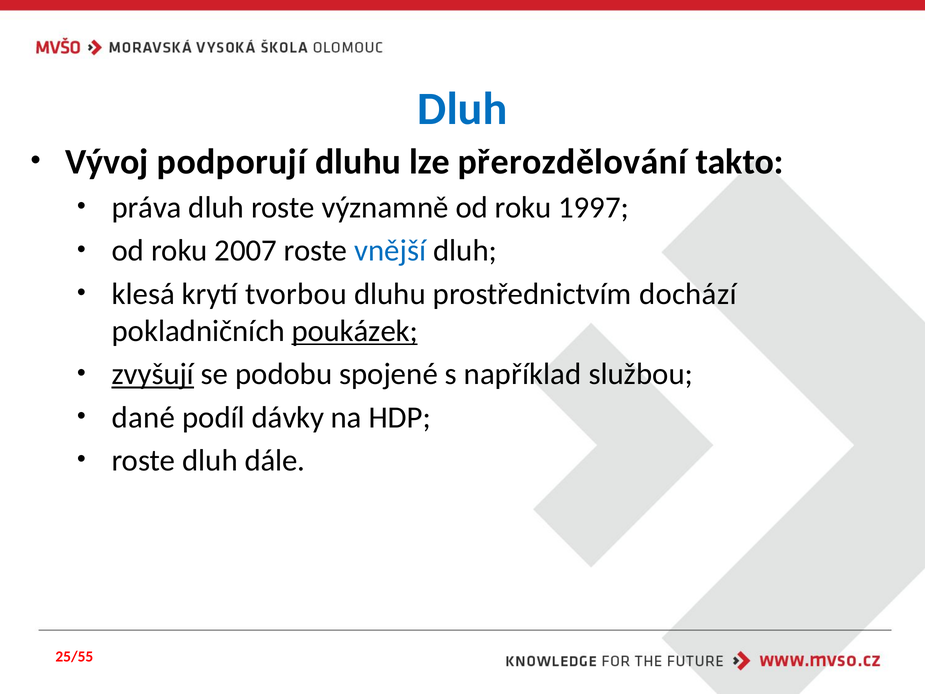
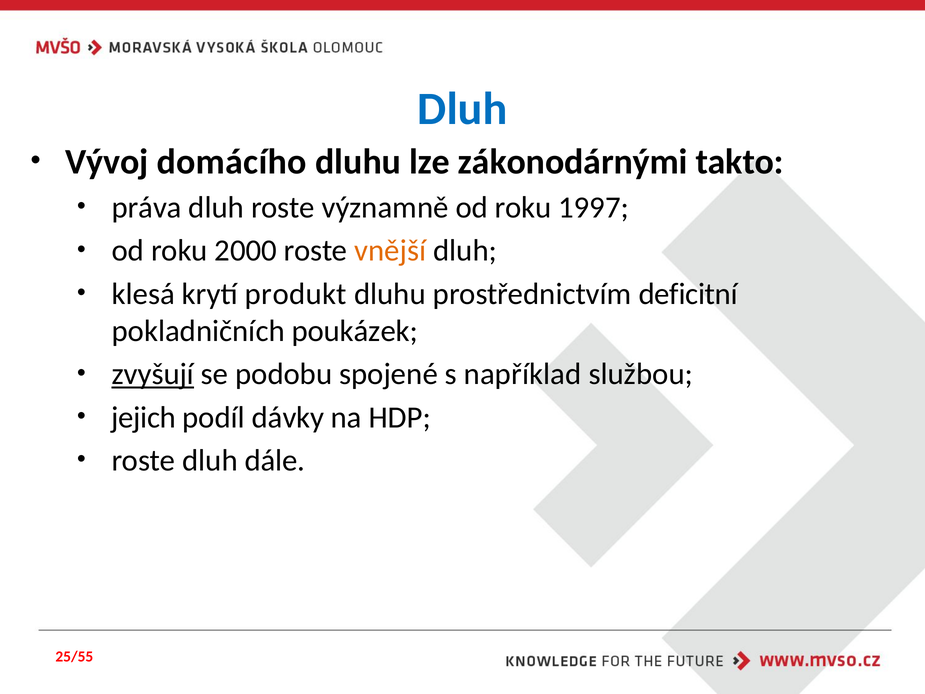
podporují: podporují -> domácího (232, 162)
přerozdělování: přerozdělování -> zákonodárnými (573, 162)
2007: 2007 -> 2000 (246, 251)
vnější colour: blue -> orange (390, 251)
tvorbou: tvorbou -> produkt (296, 294)
dochází: dochází -> deficitní (688, 294)
poukázek underline: present -> none (355, 331)
dané: dané -> jejich (144, 417)
